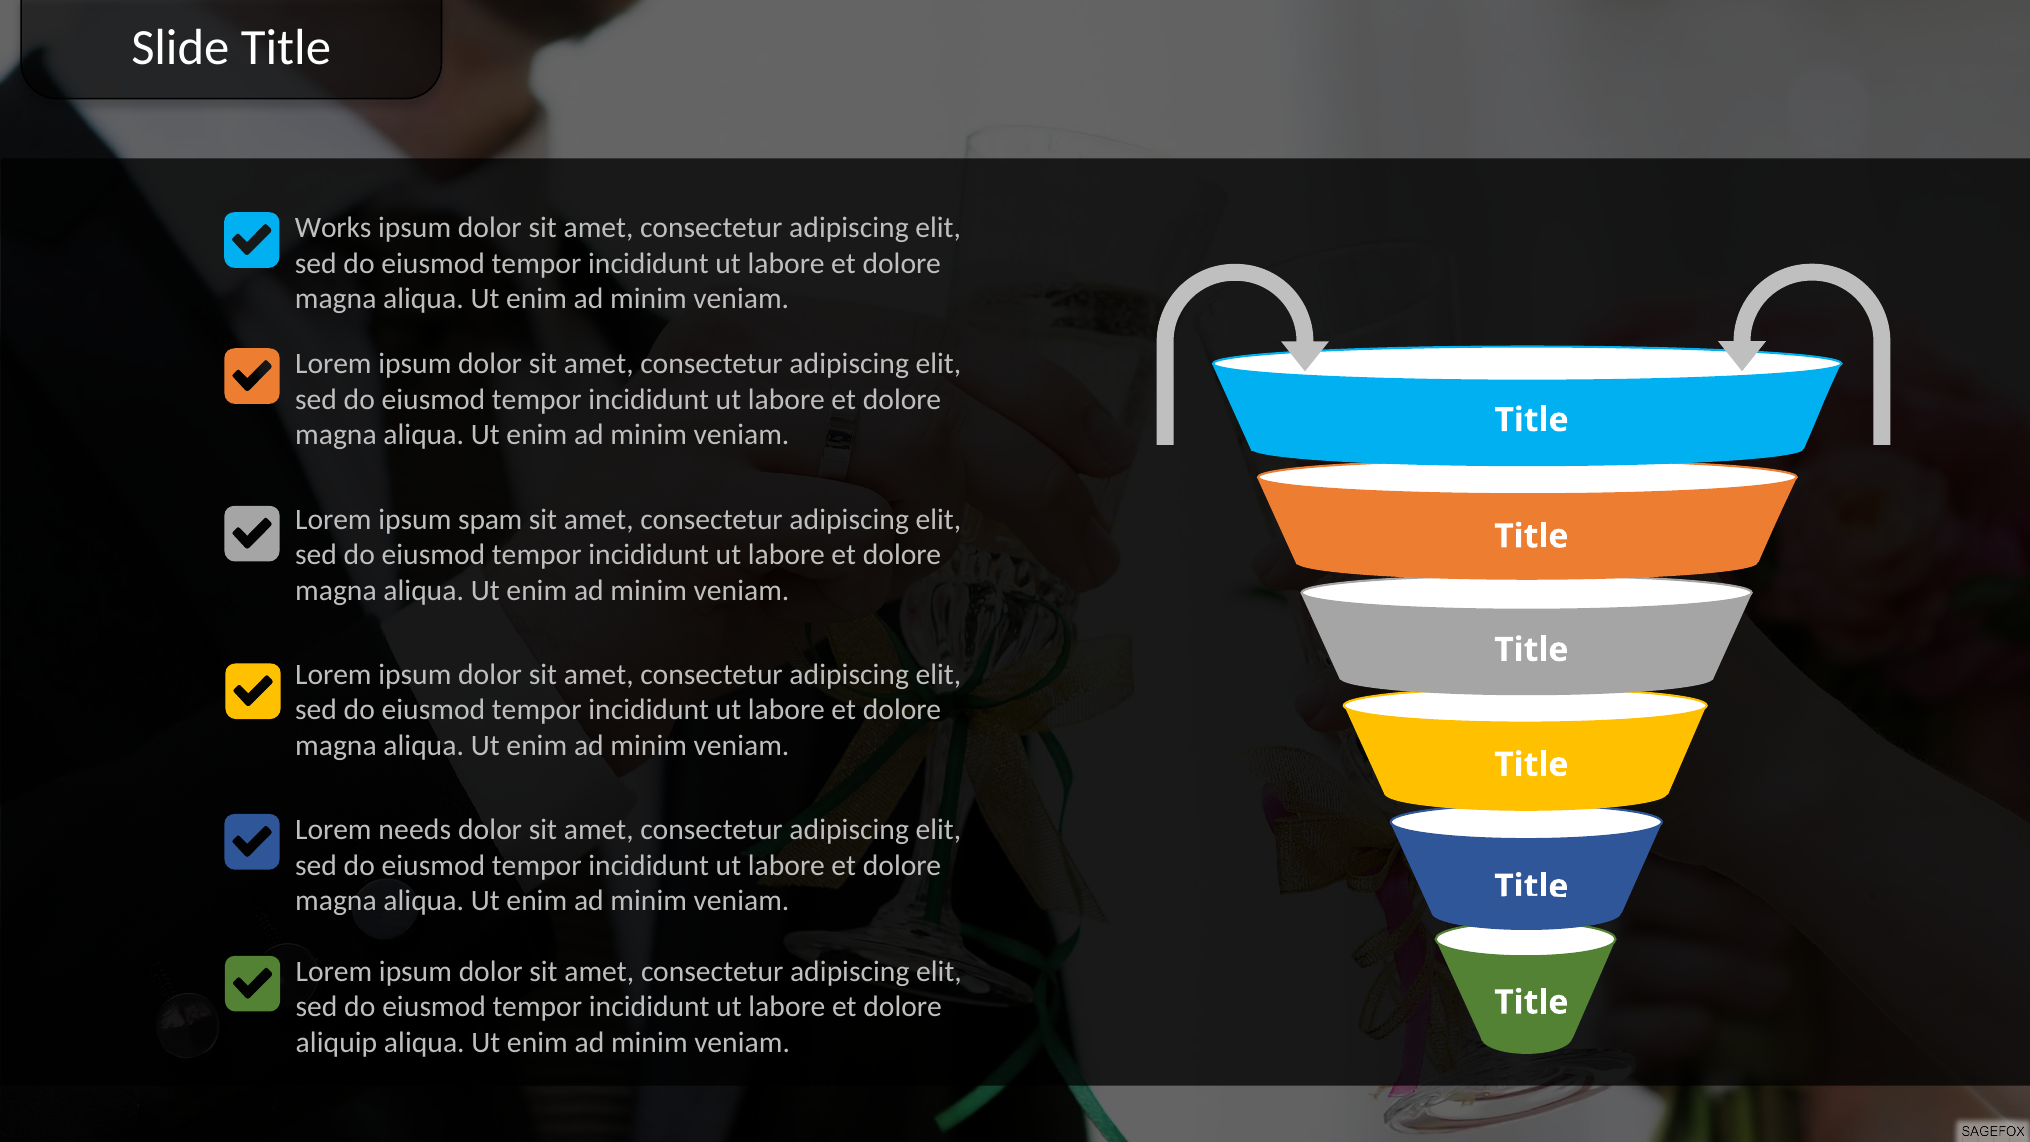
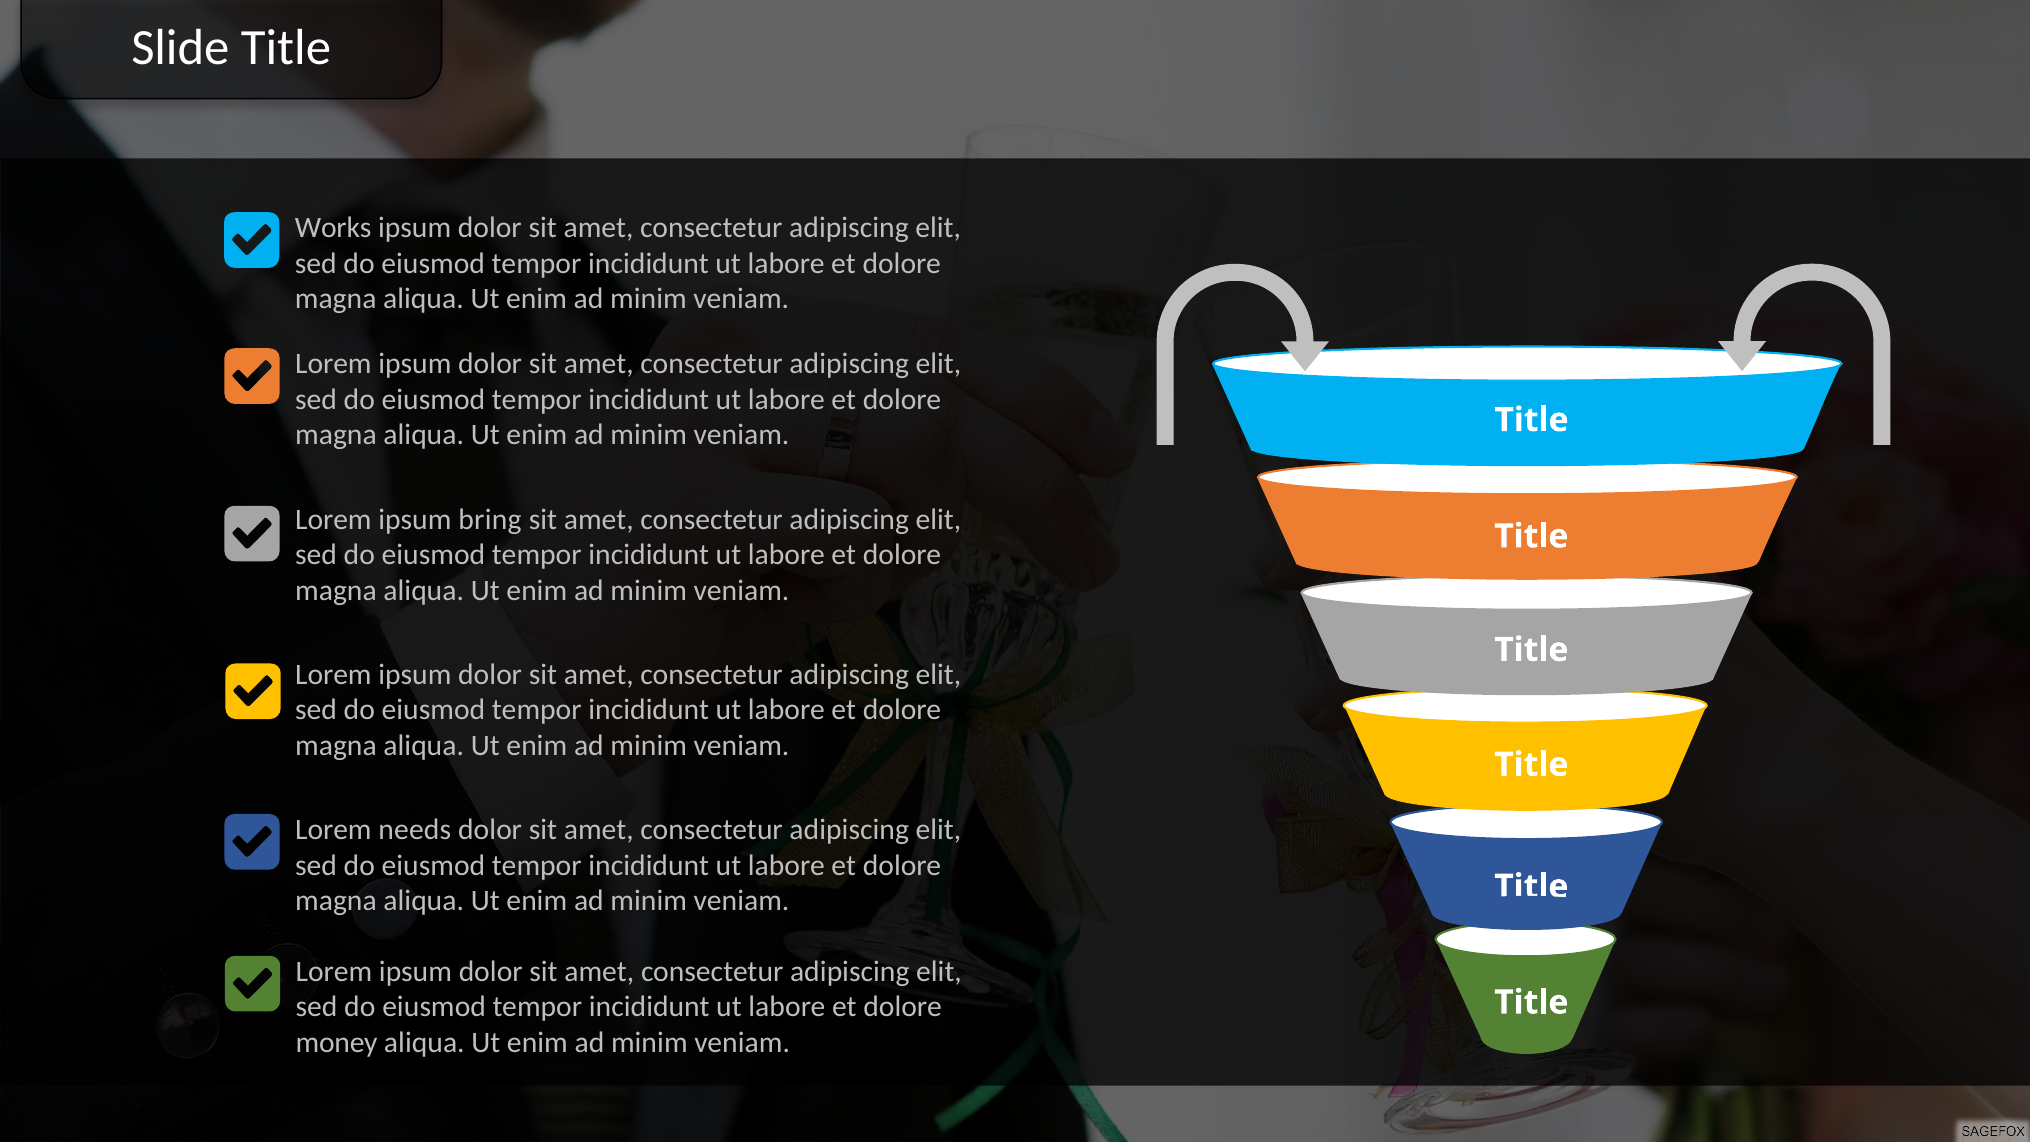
spam: spam -> bring (490, 519)
aliquip: aliquip -> money (337, 1042)
